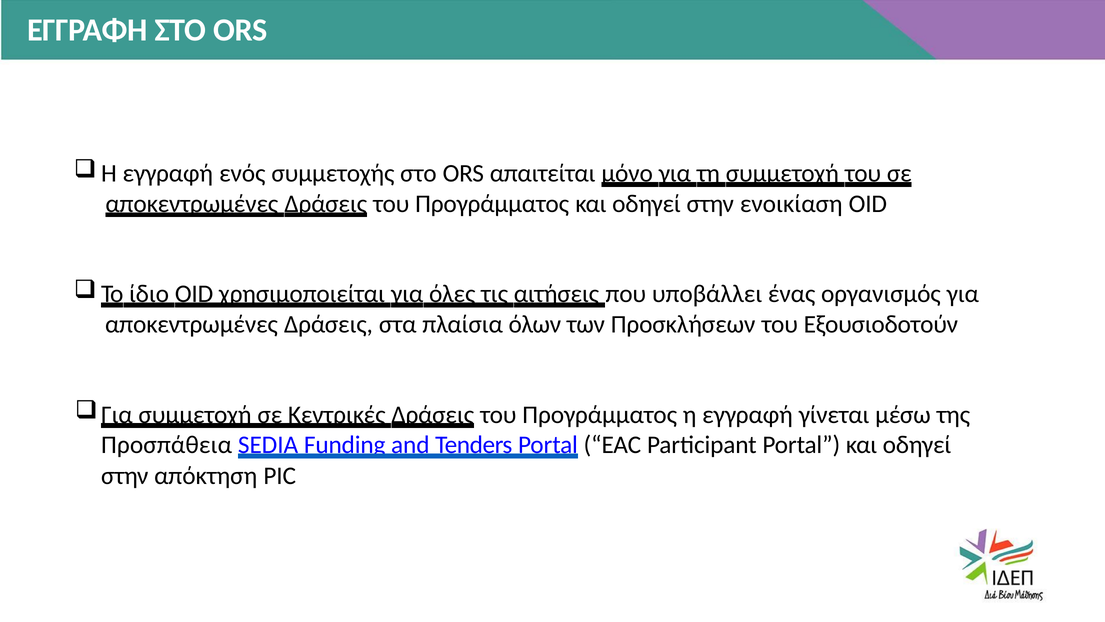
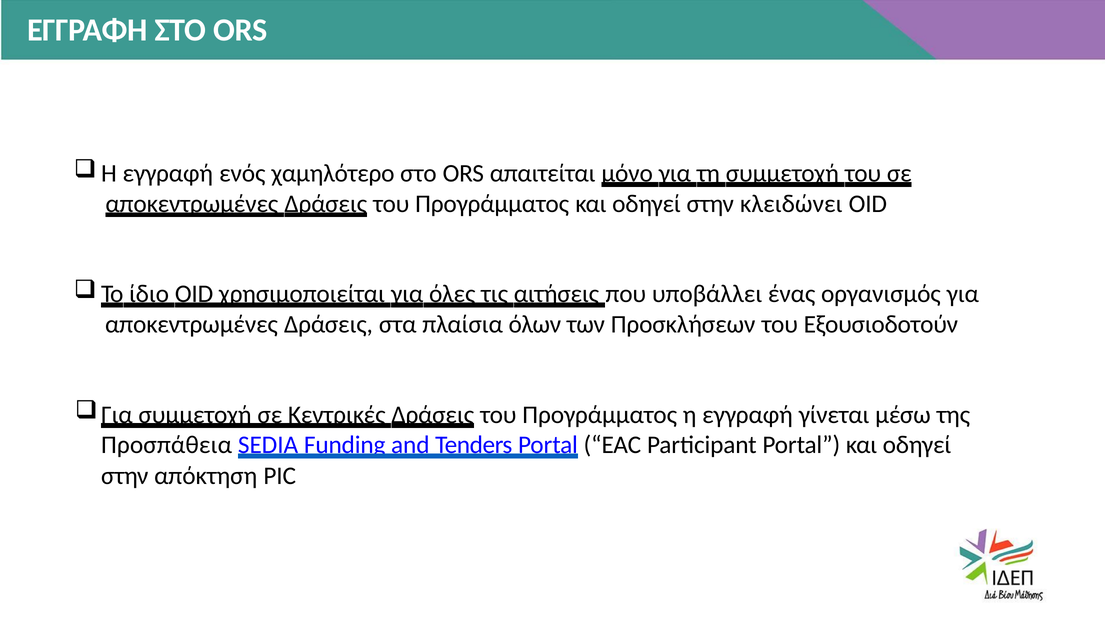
συμμετοχής: συμμετοχής -> χαμηλότερο (333, 173)
ενοικίαση: ενοικίαση -> κλειδώνει (791, 204)
